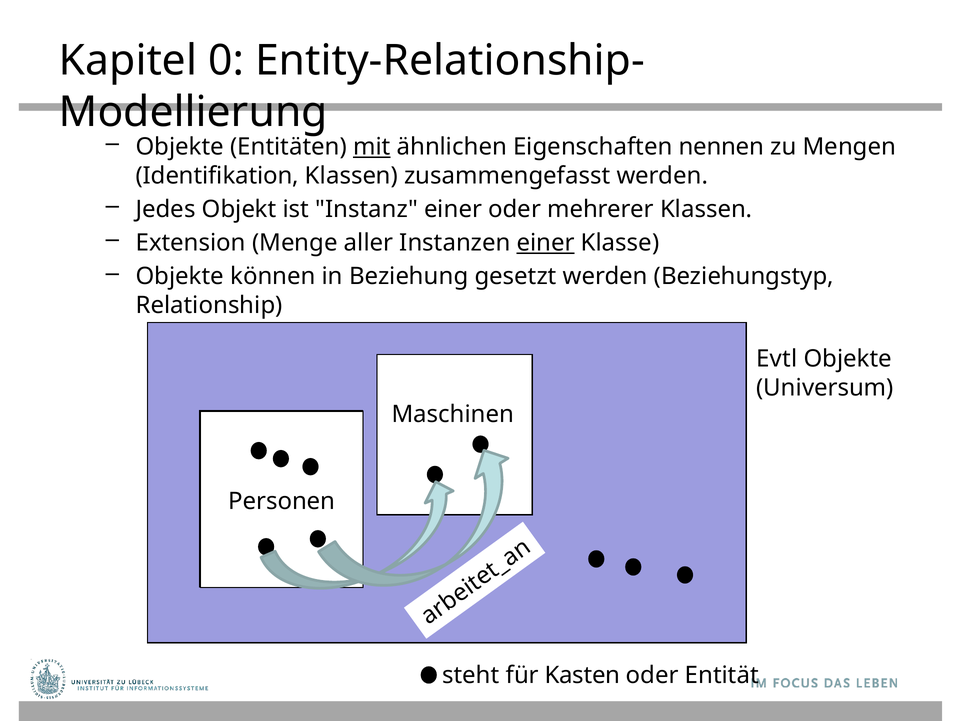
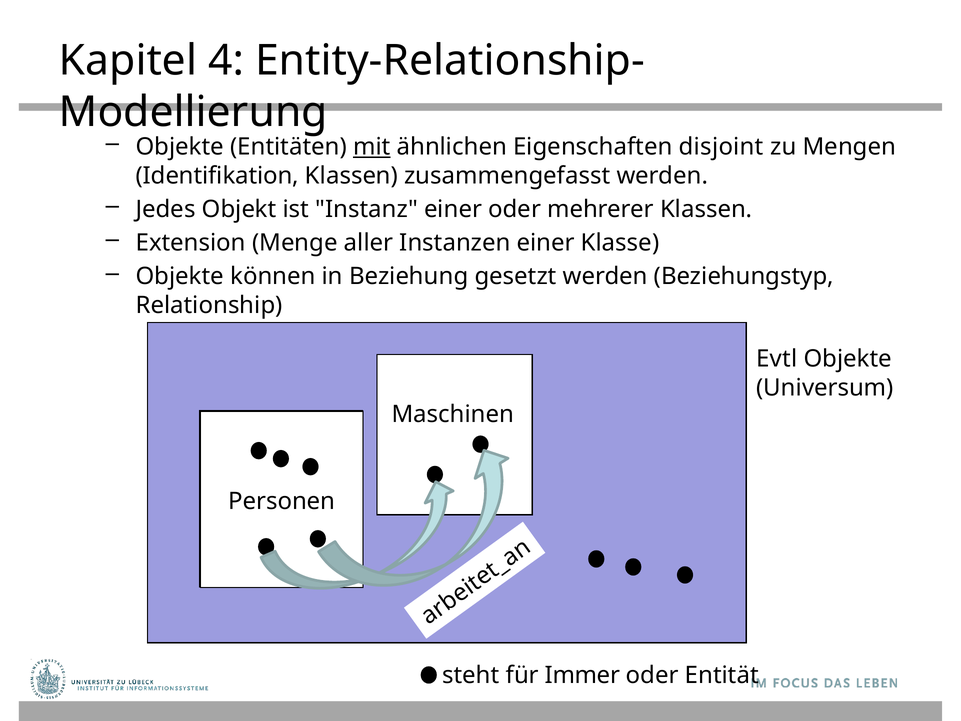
0: 0 -> 4 (226, 61)
nennen: nennen -> disjoint (721, 147)
einer underline: present -> none (546, 243)
Kasten: Kasten -> Immer (582, 675)
